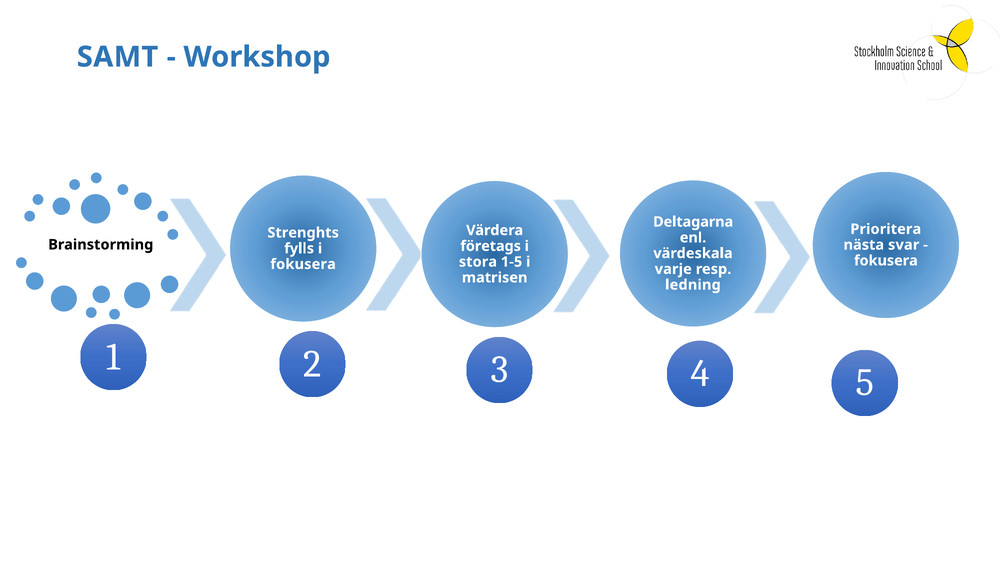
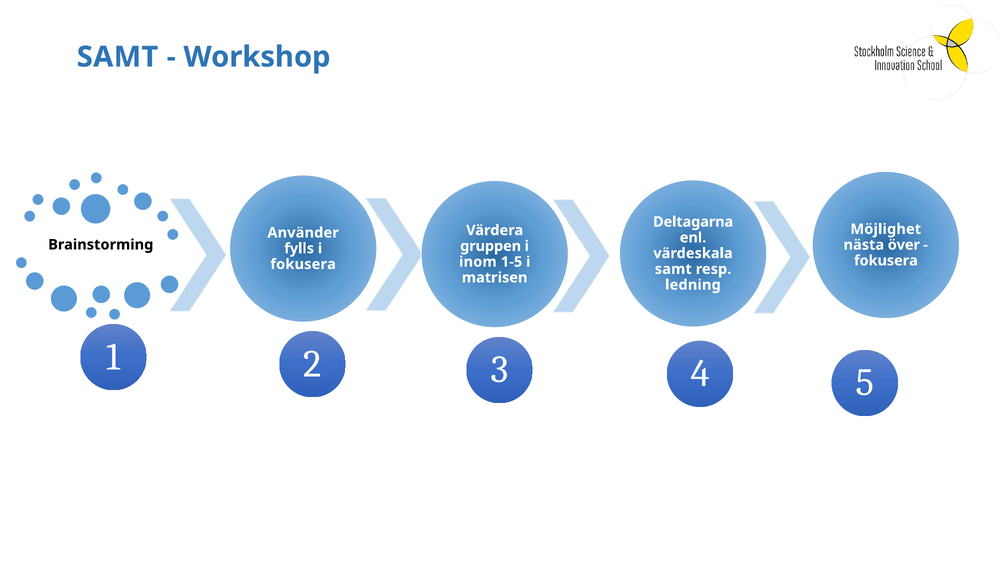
Prioritera: Prioritera -> Möjlighet (886, 229)
Strenghts: Strenghts -> Använder (303, 233)
svar: svar -> över (904, 245)
företags: företags -> gruppen (491, 246)
stora: stora -> inom (478, 262)
varje: varje -> samt (673, 269)
